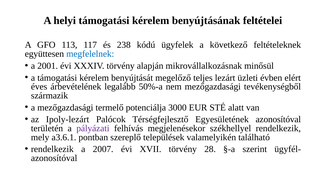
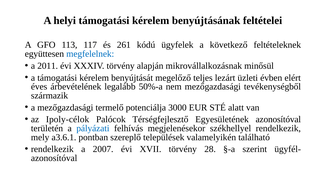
238: 238 -> 261 (124, 45)
2001: 2001 -> 2011 (48, 66)
Ipoly-lezárt: Ipoly-lezárt -> Ipoly-célok (68, 120)
pályázati colour: purple -> blue (93, 129)
